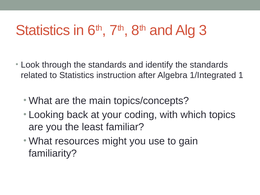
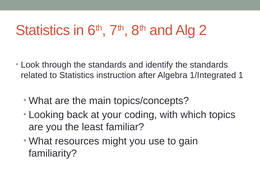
3: 3 -> 2 (203, 30)
